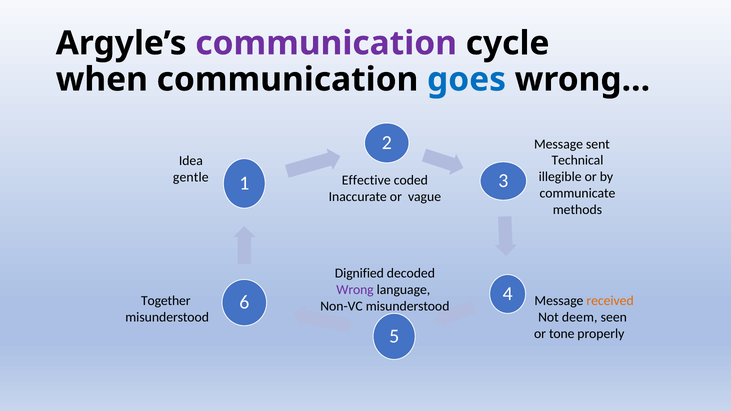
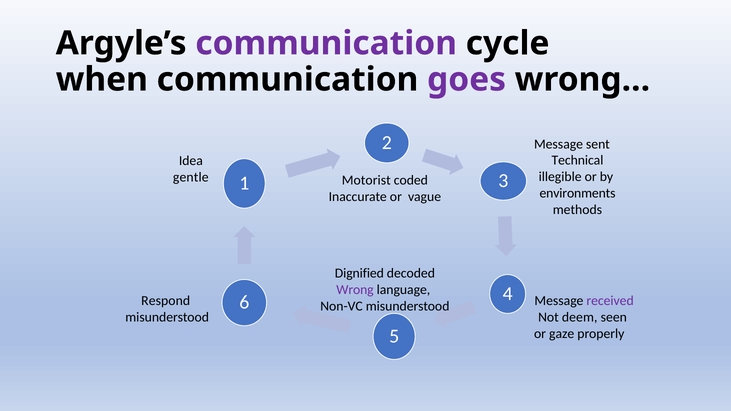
goes colour: blue -> purple (467, 80)
Effective: Effective -> Motorist (366, 180)
communicate: communicate -> environments (578, 193)
Together: Together -> Respond (166, 301)
received colour: orange -> purple (610, 301)
tone: tone -> gaze (562, 334)
